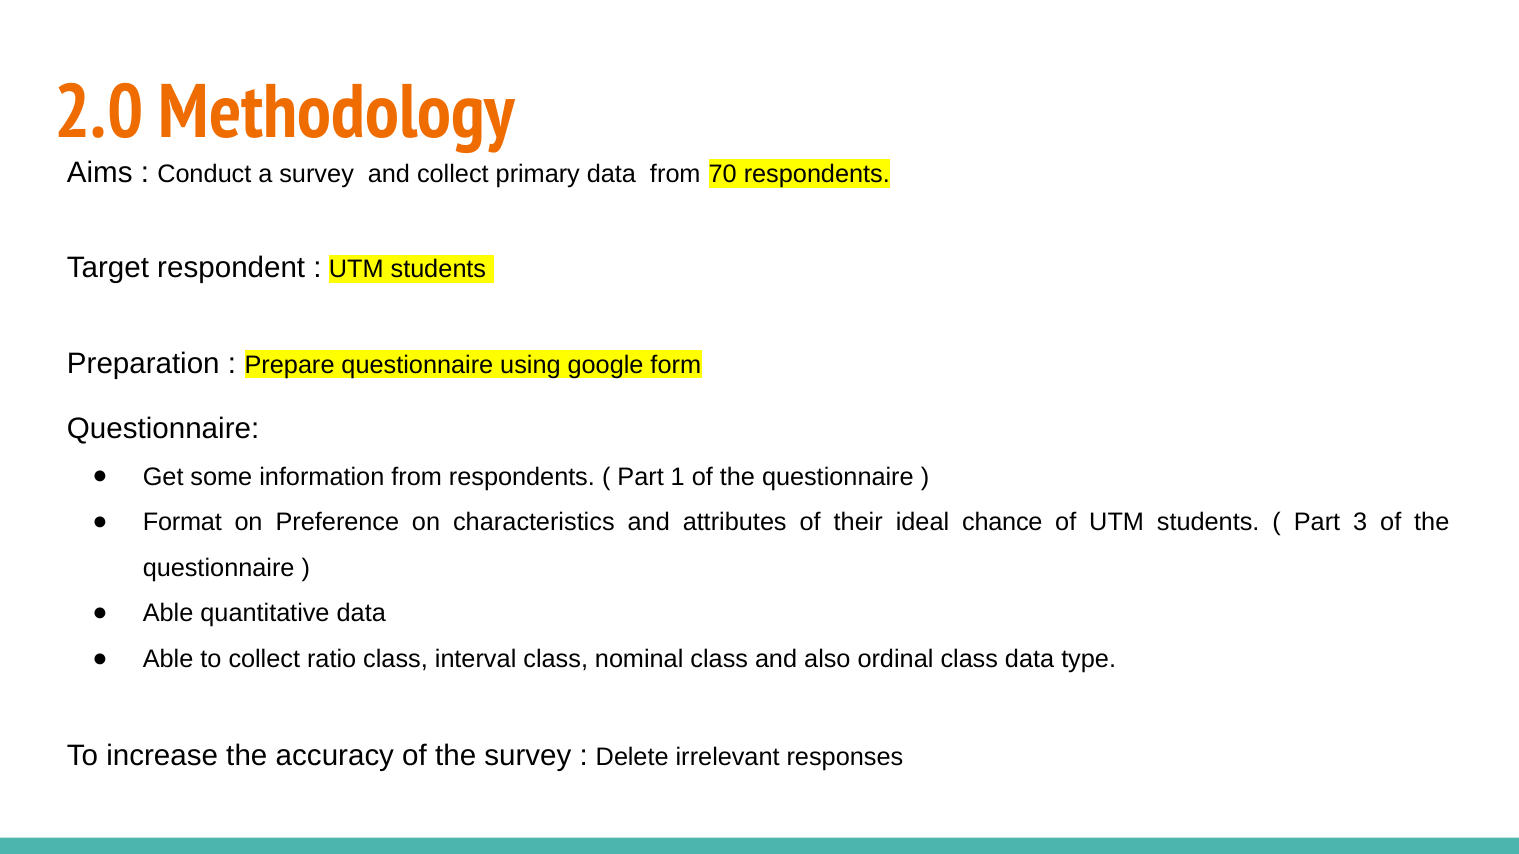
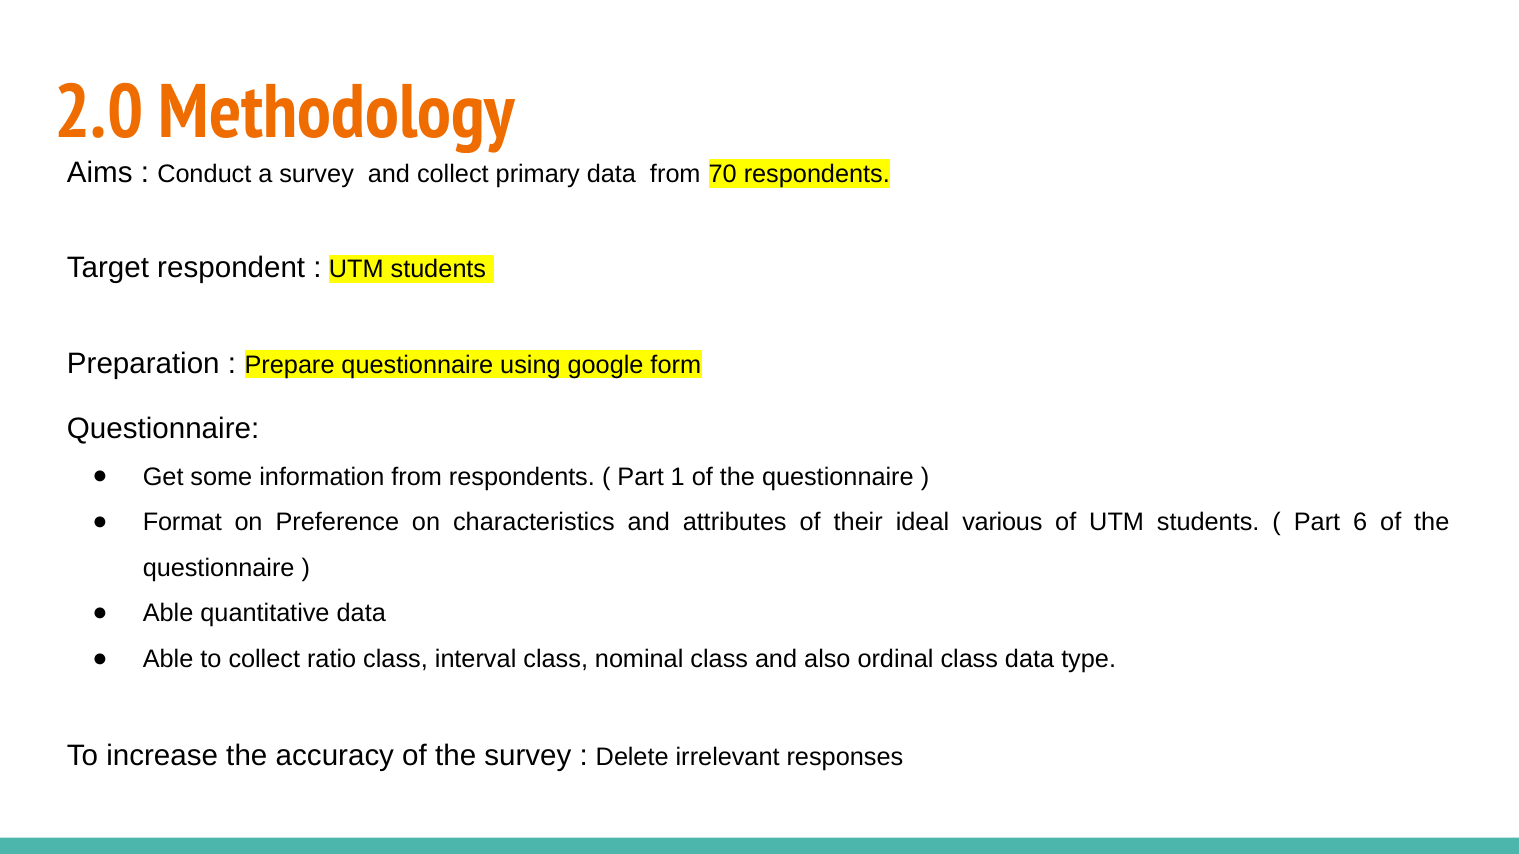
chance: chance -> various (1002, 523)
3: 3 -> 6 (1360, 523)
